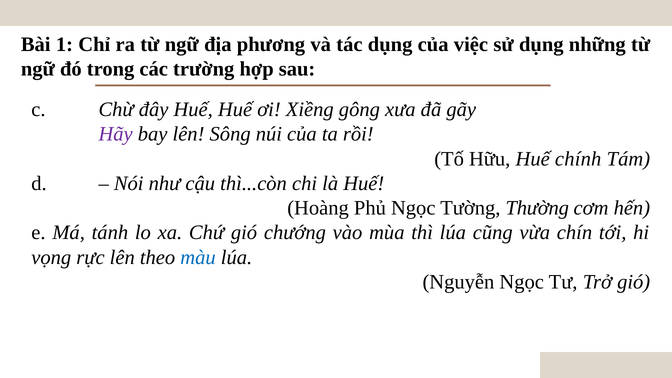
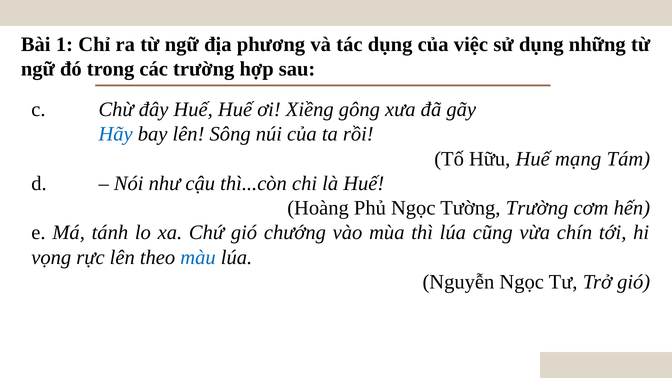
Hãy colour: purple -> blue (116, 134)
chính: chính -> mạng (578, 159)
Tường Thường: Thường -> Trường (537, 208)
